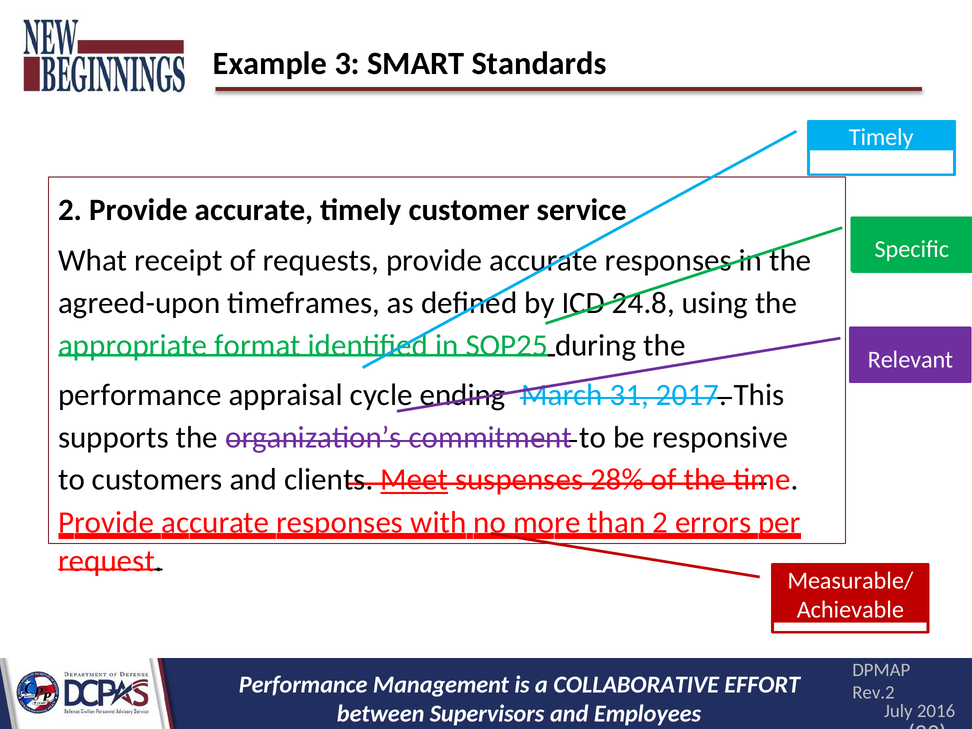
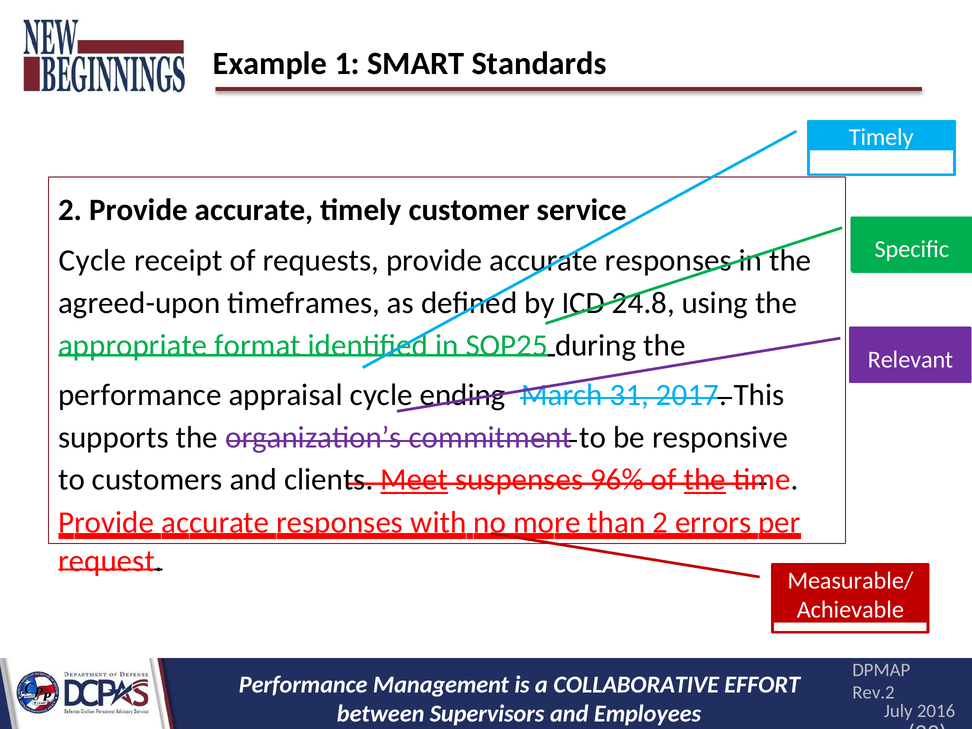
3: 3 -> 1 (347, 64)
What: What -> Cycle (93, 261)
28%: 28% -> 96% (617, 480)
the underline: none -> present (705, 480)
